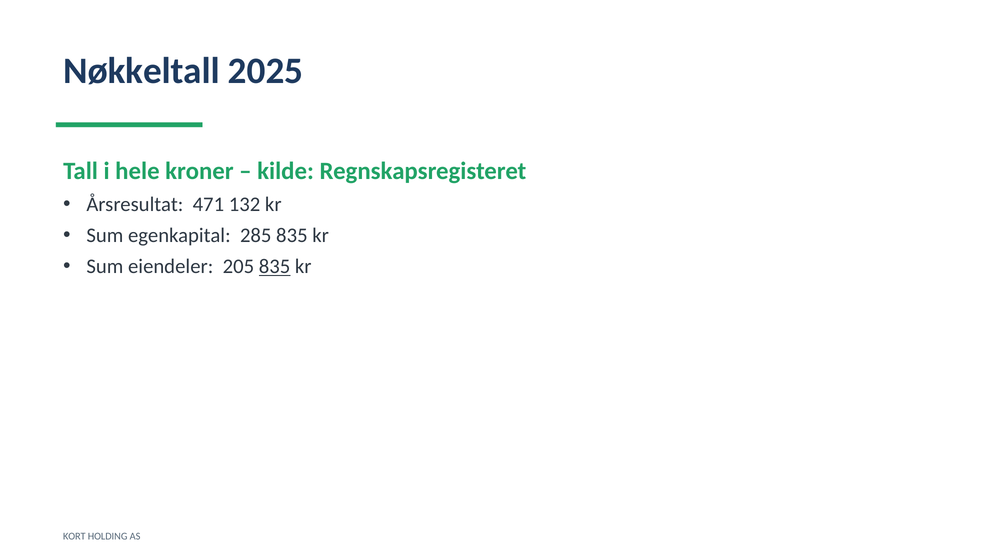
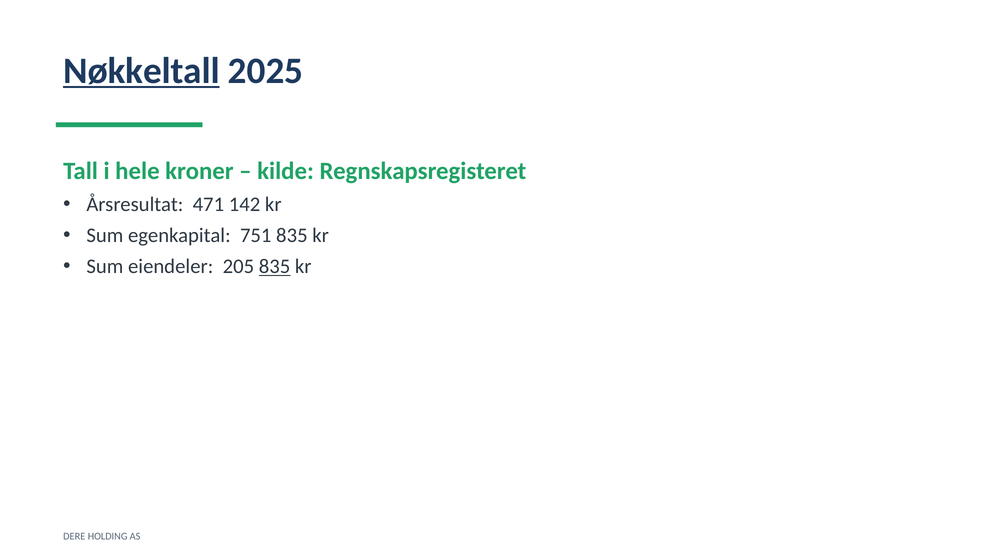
Nøkkeltall underline: none -> present (141, 71)
132: 132 -> 142 (245, 204)
285: 285 -> 751 (256, 235)
KORT: KORT -> DERE (74, 536)
